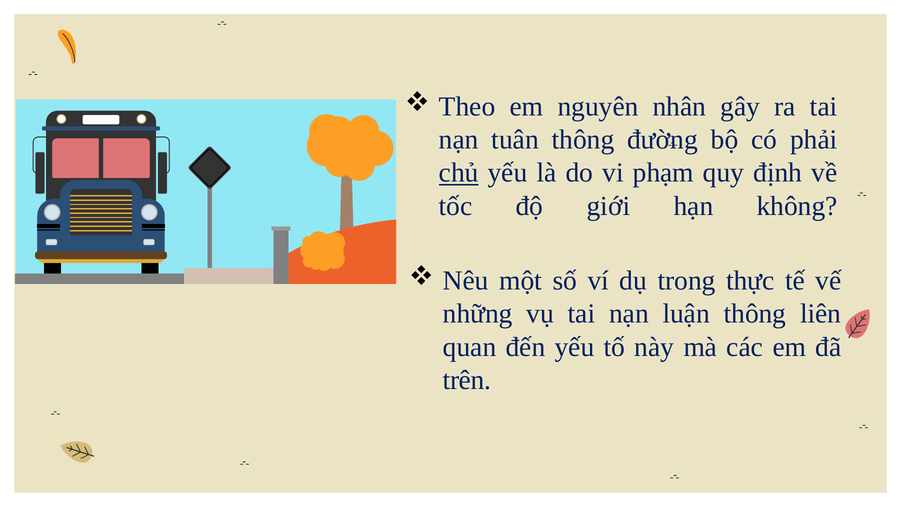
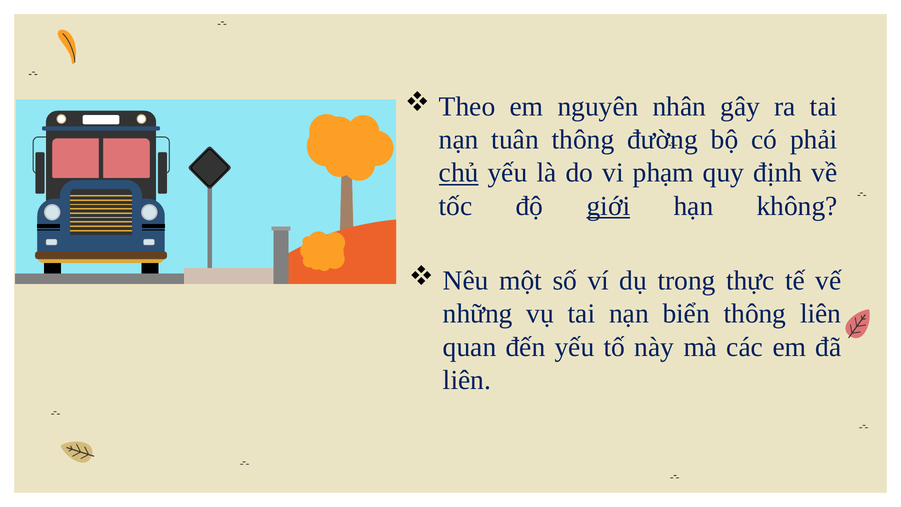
giới underline: none -> present (608, 206)
luận: luận -> biển (686, 314)
trên: trên -> liên (467, 380)
